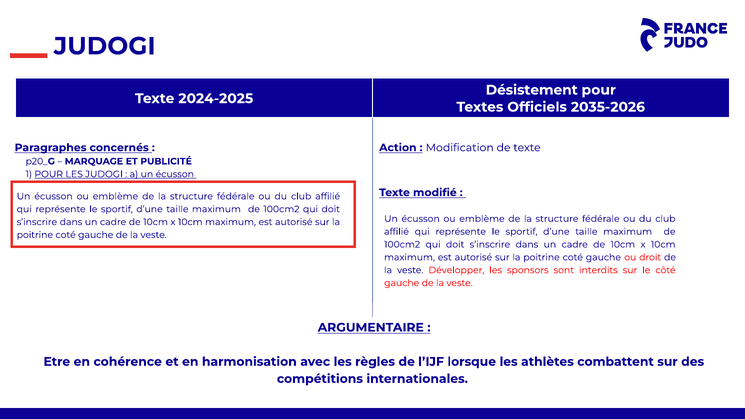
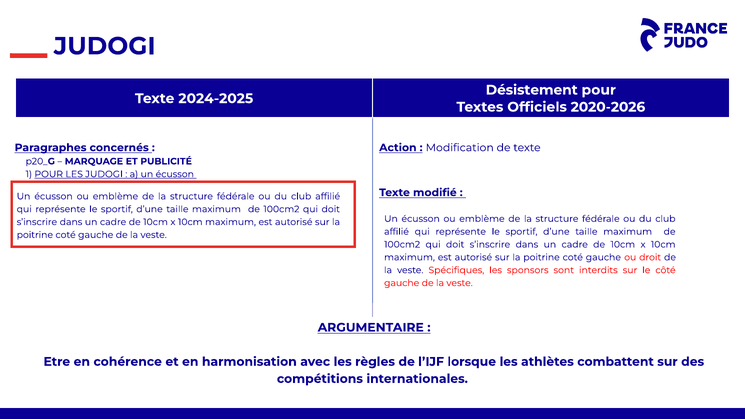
2035-2026: 2035-2026 -> 2020-2026 (608, 107)
Développer: Développer -> Spécifiques (456, 270)
